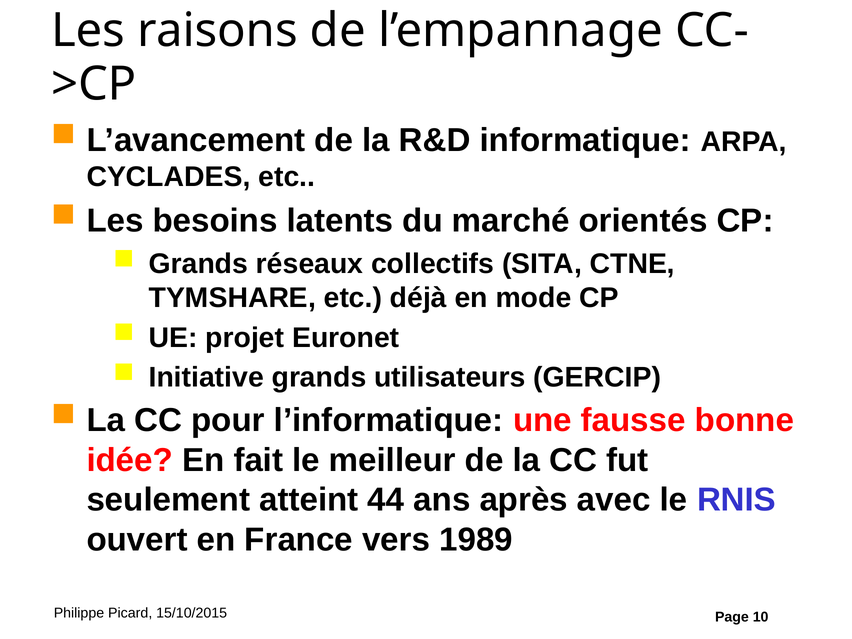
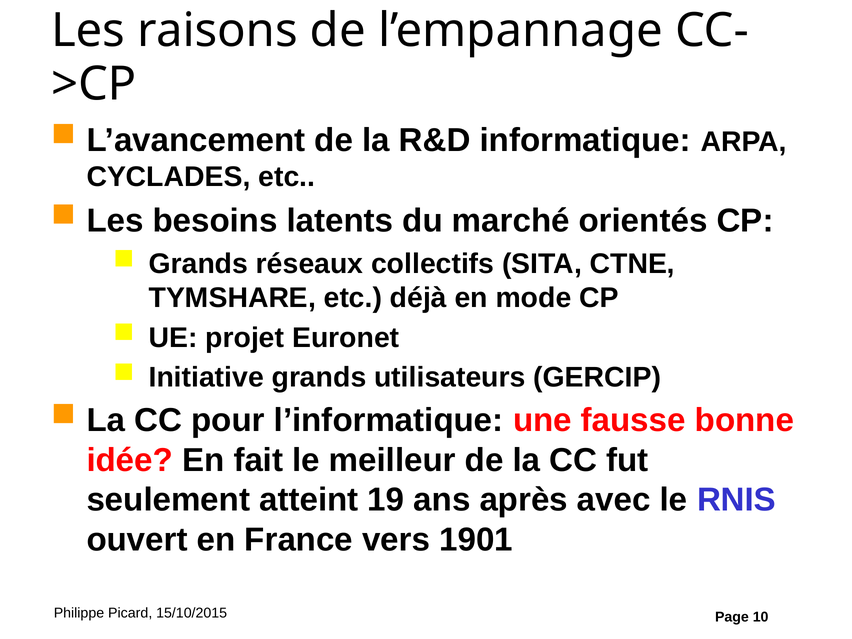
44: 44 -> 19 (386, 500)
1989: 1989 -> 1901 (476, 540)
